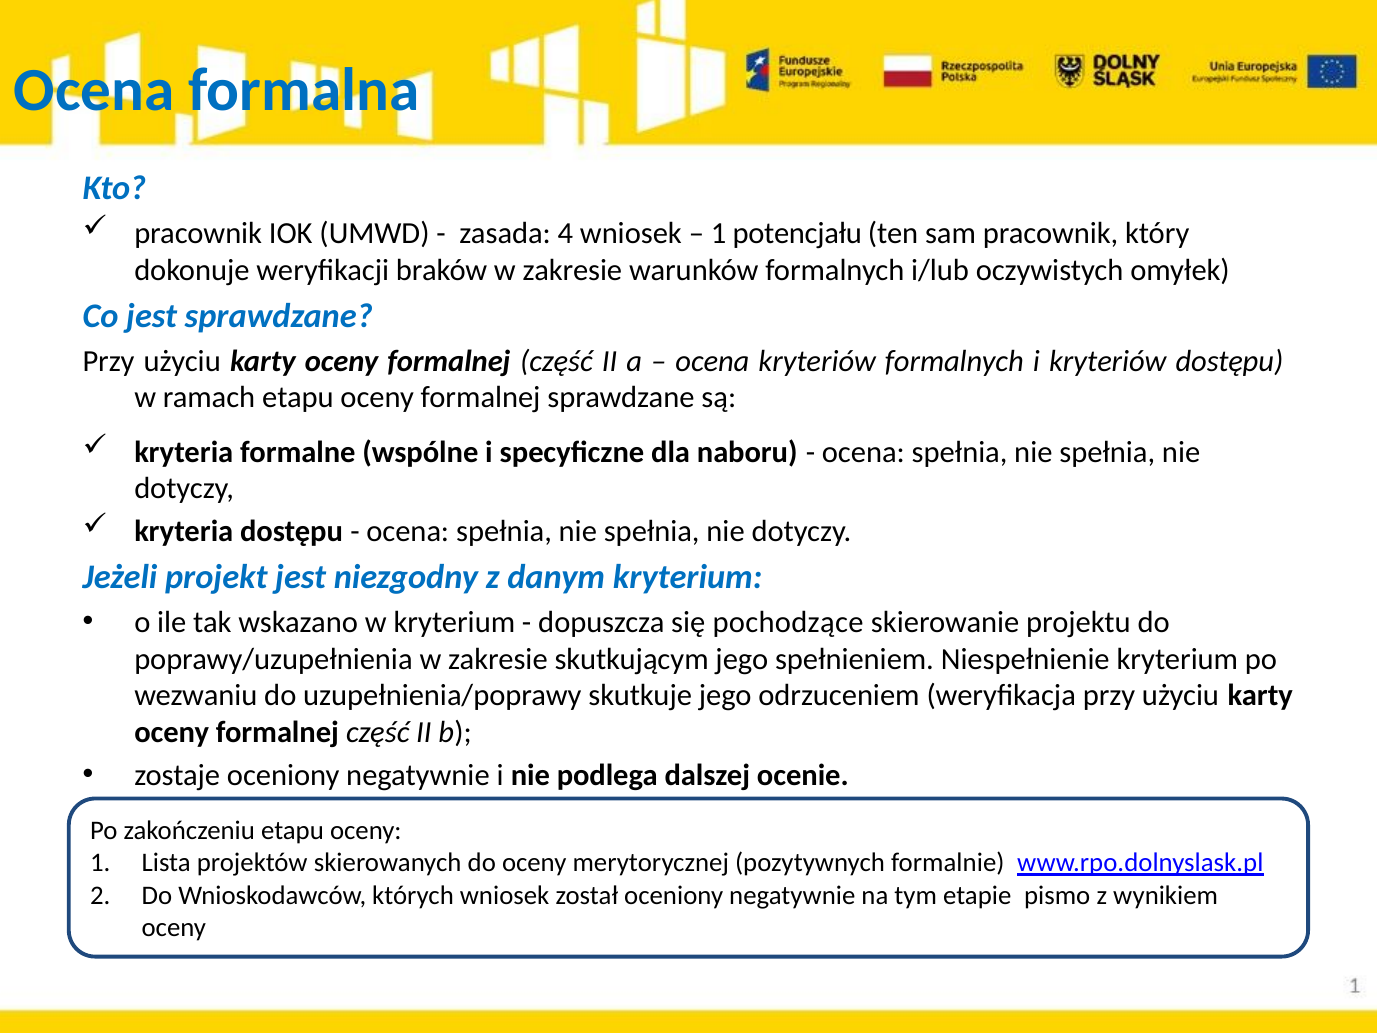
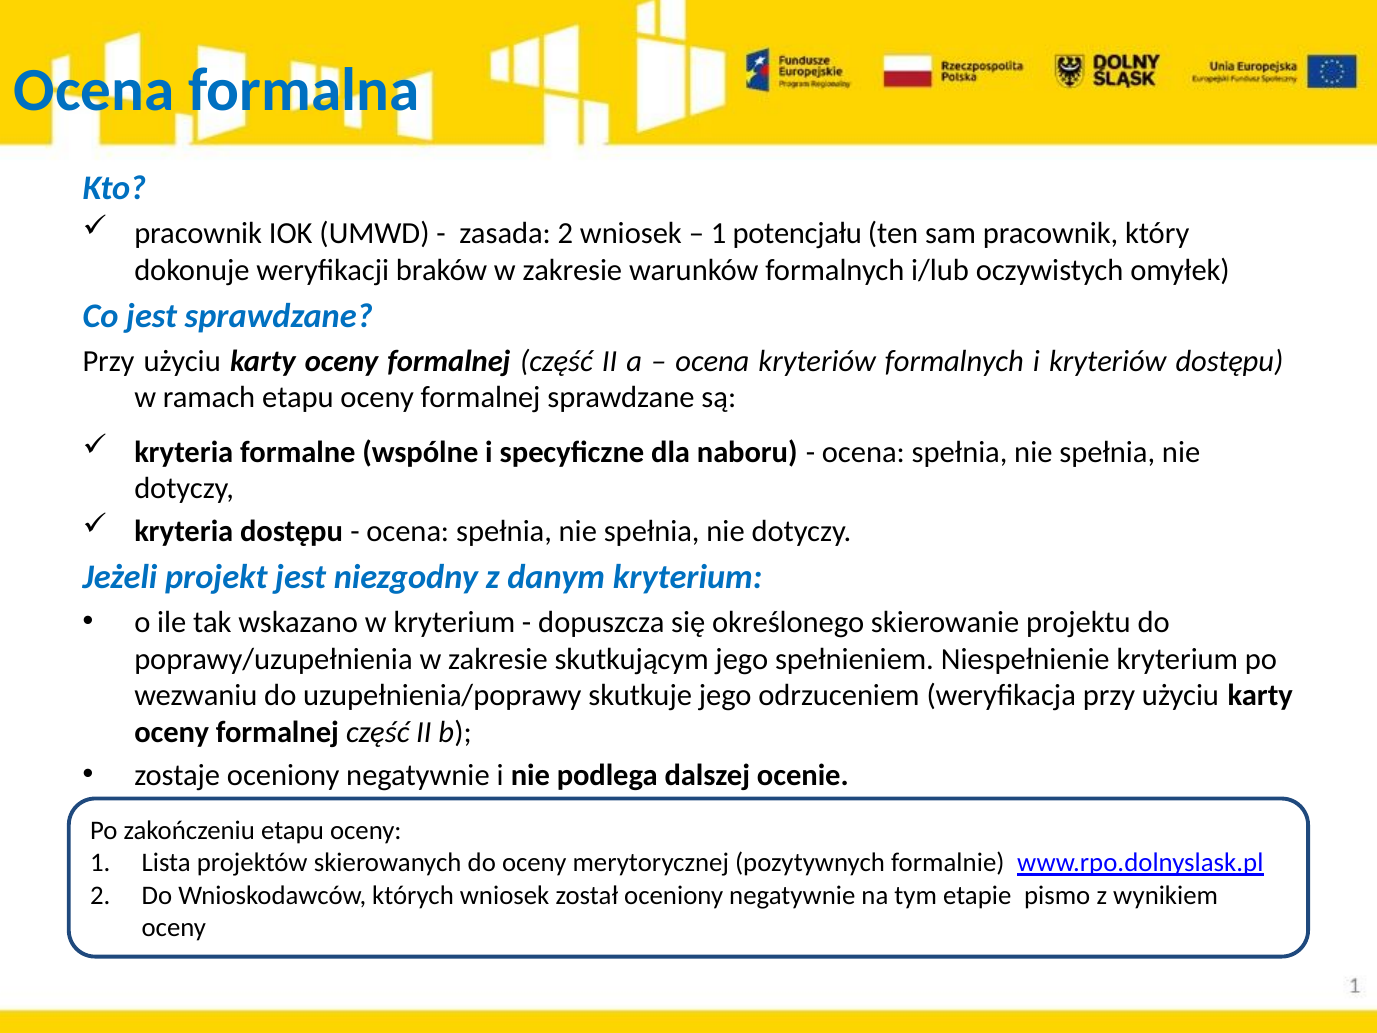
zasada 4: 4 -> 2 (565, 233)
pochodzące: pochodzące -> określonego (788, 622)
